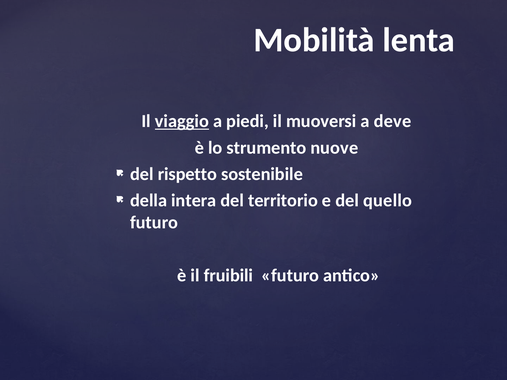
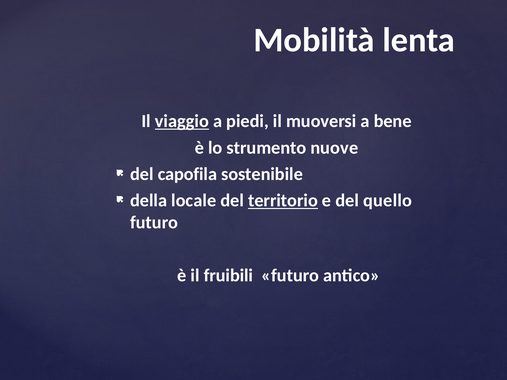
deve: deve -> bene (393, 121)
rispetto: rispetto -> capofila (187, 174)
intera: intera -> locale (194, 201)
territorio underline: none -> present (283, 201)
